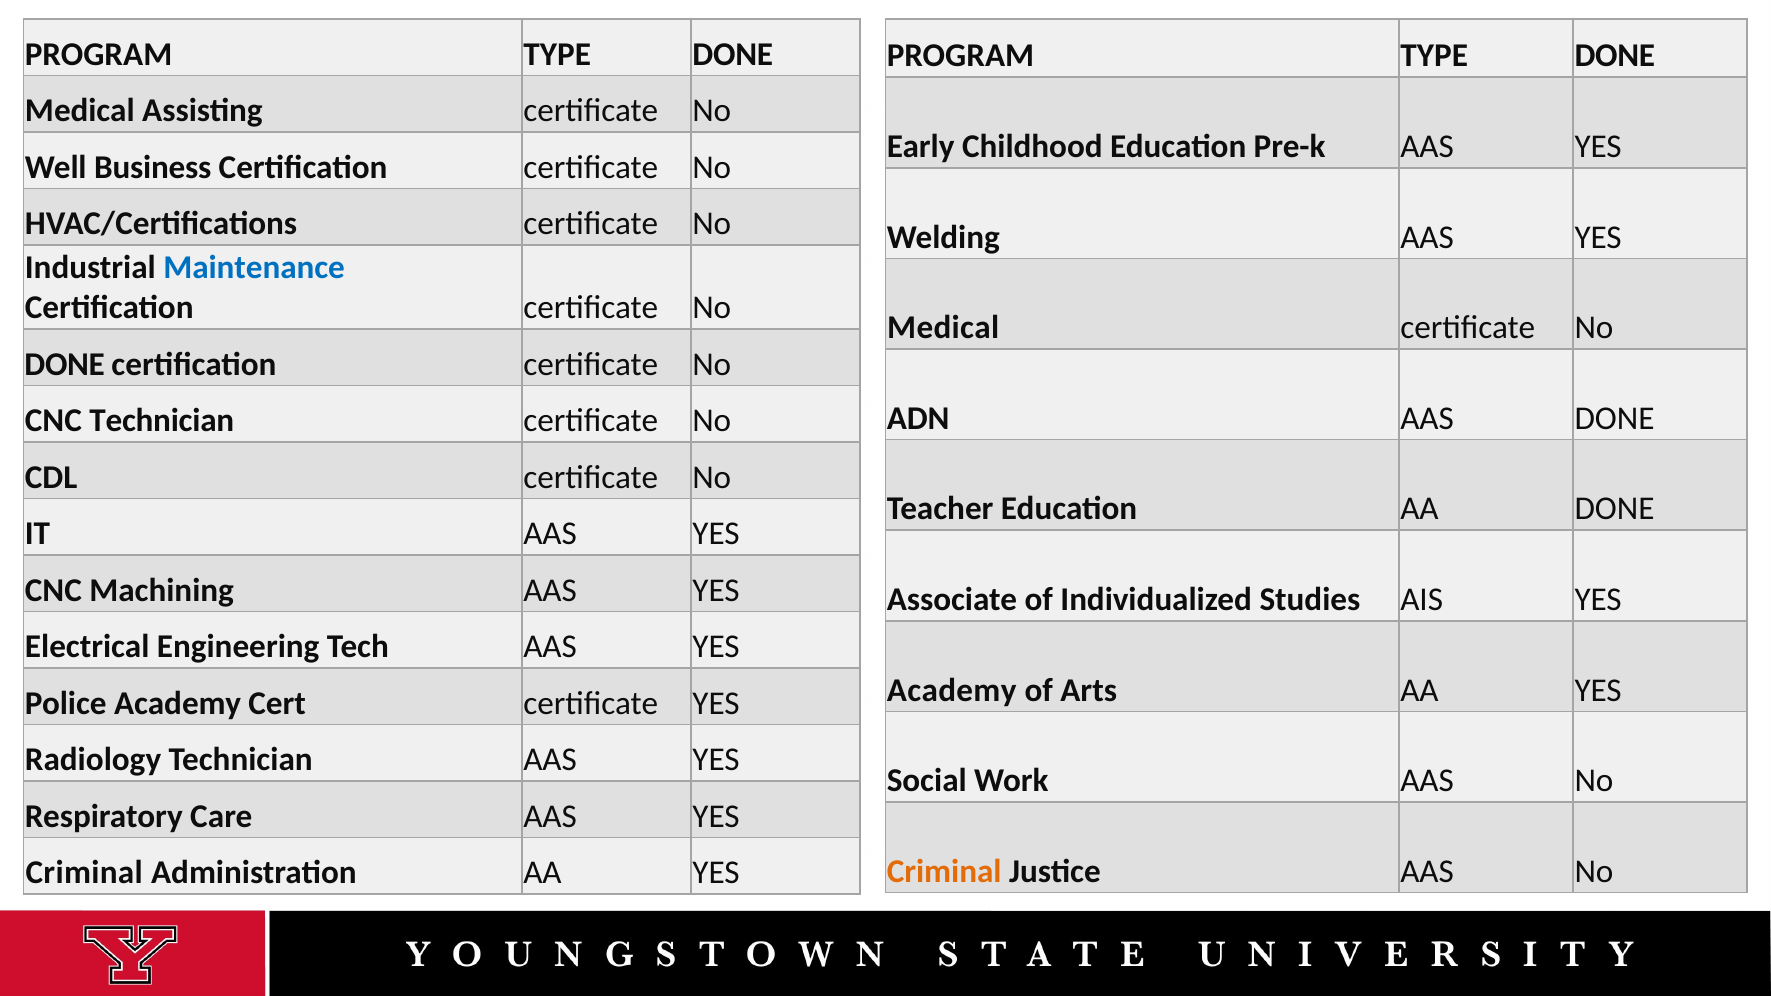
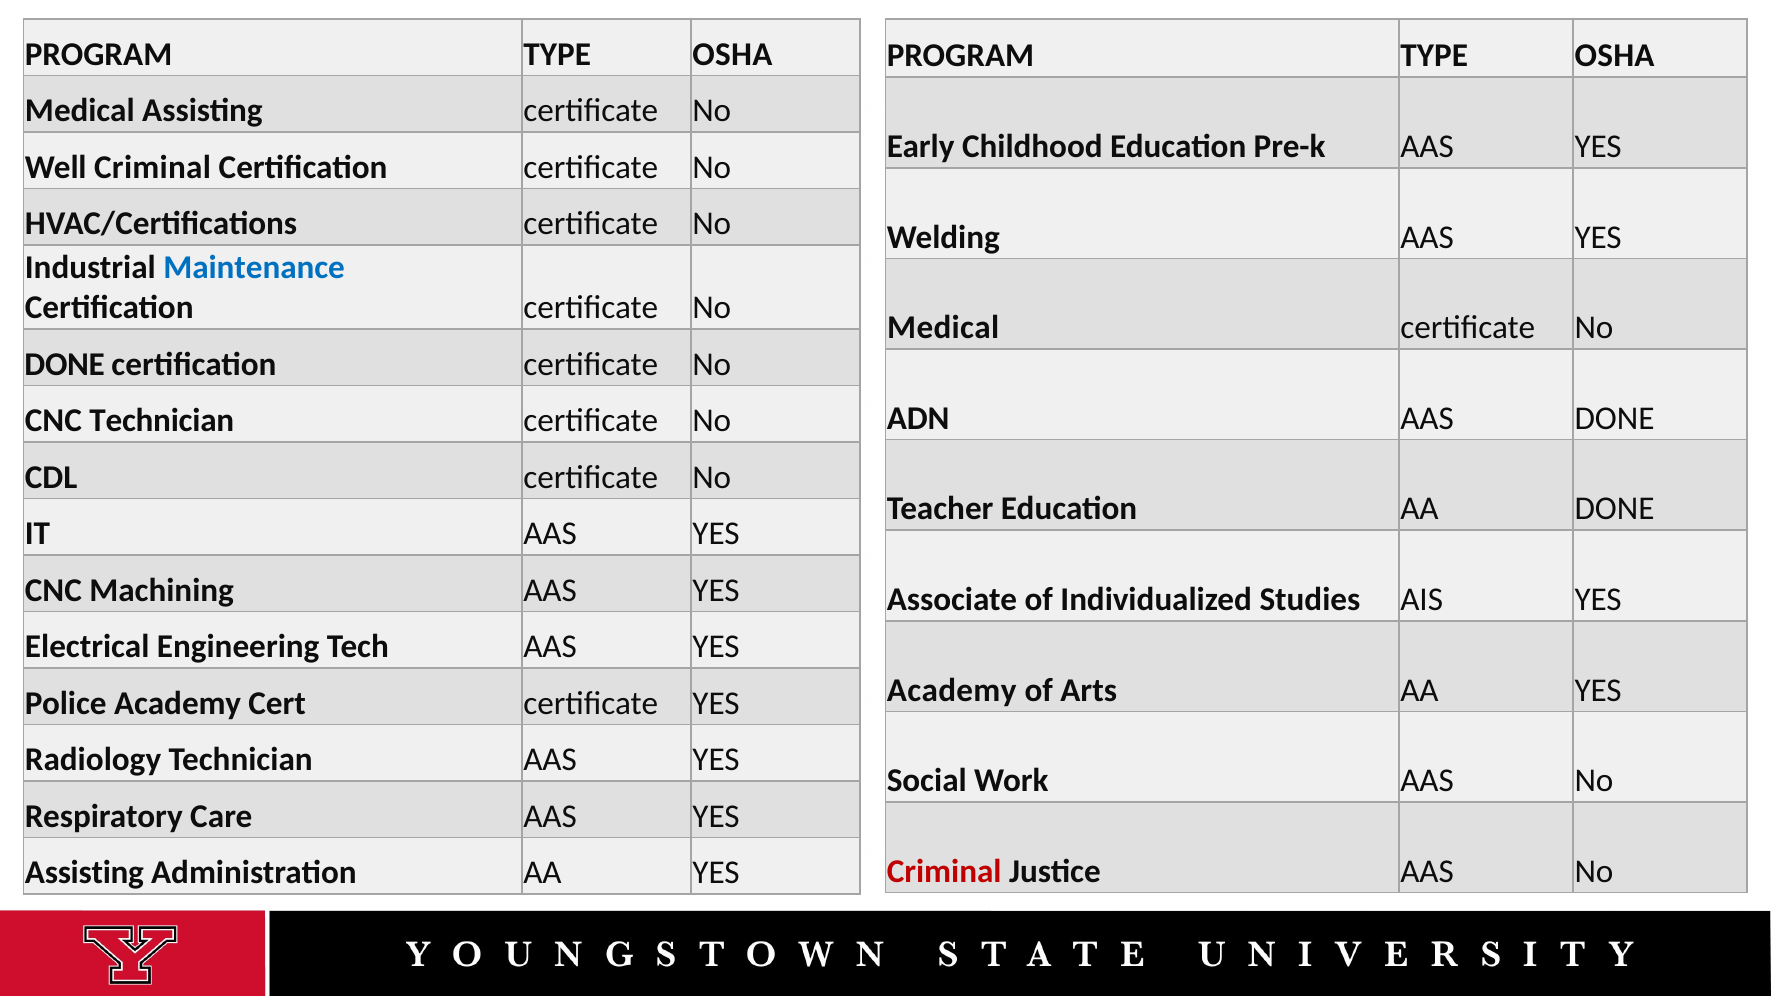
DONE: DONE -> OSHA (732, 54)
DONE: DONE -> OSHA (1615, 56)
Well Business: Business -> Criminal (153, 167)
Criminal colour: orange -> red (944, 872)
Criminal: Criminal -> Assisting (84, 873)
